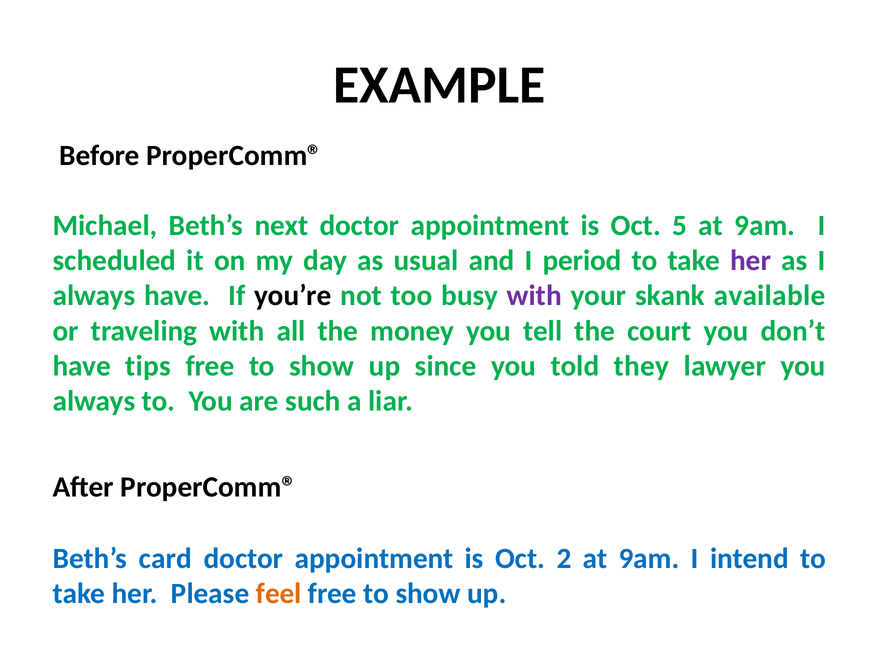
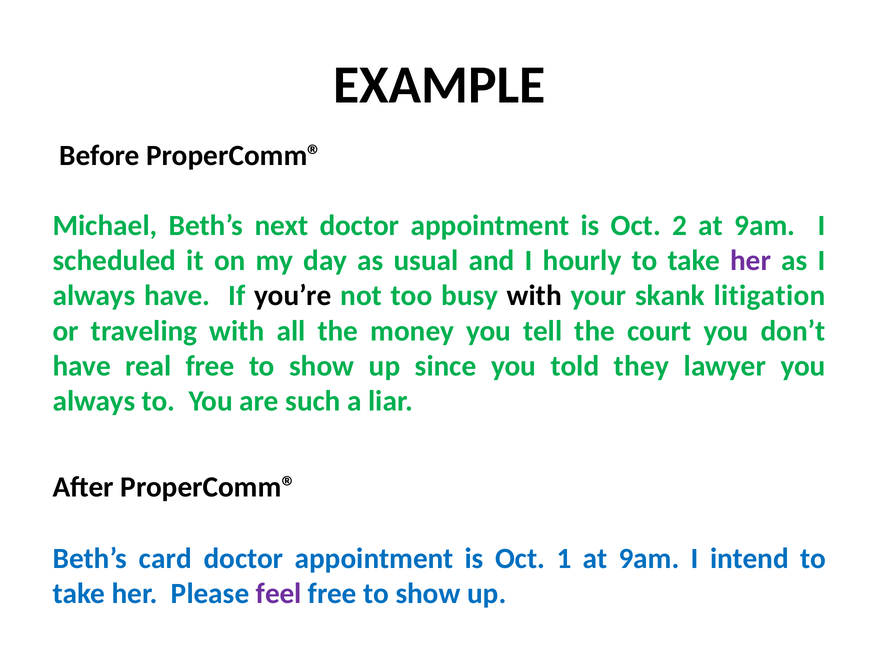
5: 5 -> 2 (680, 225)
period: period -> hourly (582, 261)
with colour: purple -> black (534, 296)
available: available -> litigation (770, 296)
tips: tips -> real (148, 366)
2: 2 -> 1 (564, 559)
feel colour: orange -> purple (279, 594)
